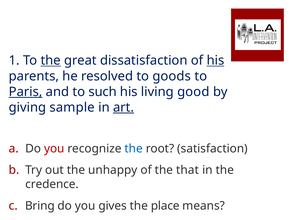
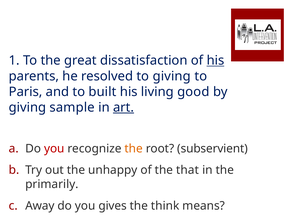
the underline: present -> none (51, 60)
to goods: goods -> giving (172, 76)
Paris underline: present -> none (26, 92)
such: such -> built (102, 92)
the colour: blue -> orange (134, 148)
satisfaction: satisfaction -> subservient (213, 148)
credence: credence -> primarily (52, 184)
Bring: Bring -> Away (40, 205)
place: place -> think (165, 205)
